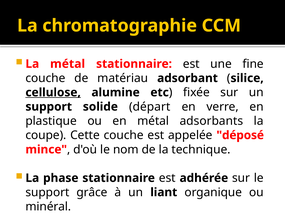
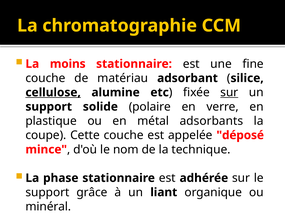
La métal: métal -> moins (68, 64)
sur underline: none -> present (229, 92)
départ: départ -> polaire (150, 107)
